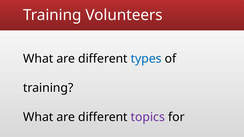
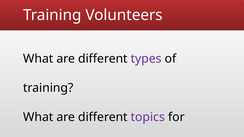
types colour: blue -> purple (146, 59)
